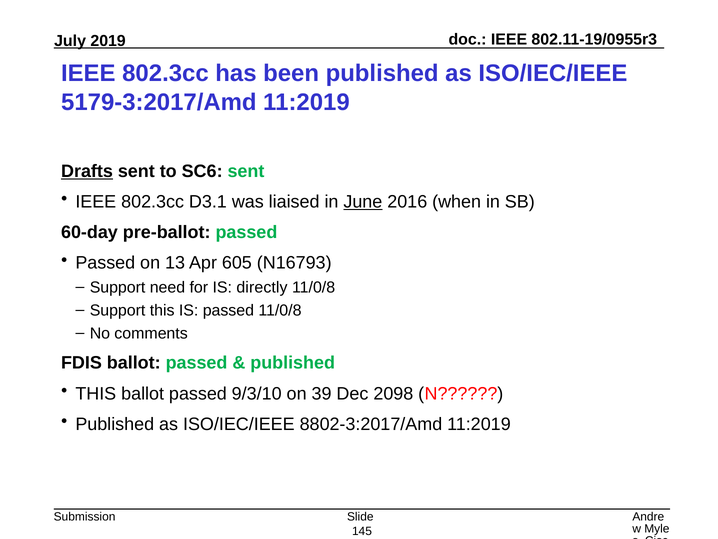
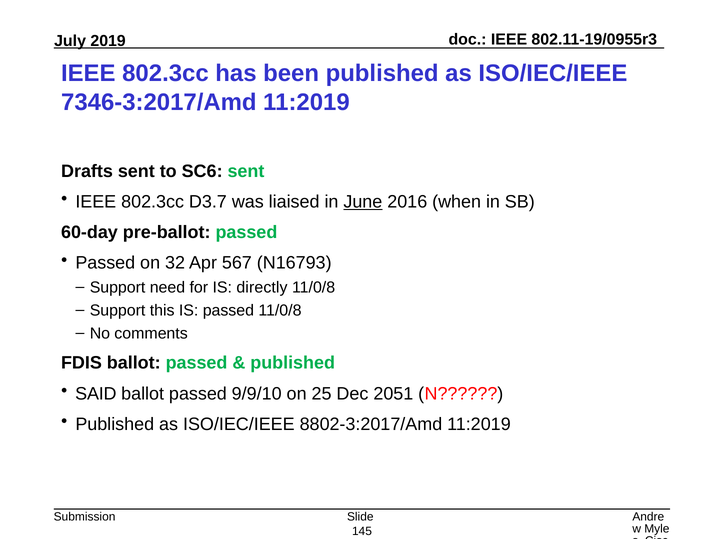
5179-3:2017/Amd: 5179-3:2017/Amd -> 7346-3:2017/Amd (159, 102)
Drafts underline: present -> none (87, 171)
D3.1: D3.1 -> D3.7 (208, 202)
13: 13 -> 32 (175, 263)
605: 605 -> 567 (237, 263)
THIS: THIS -> SAID (96, 393)
9/3/10: 9/3/10 -> 9/9/10 (257, 393)
39: 39 -> 25 (322, 393)
2098: 2098 -> 2051 (393, 393)
